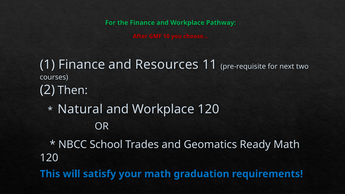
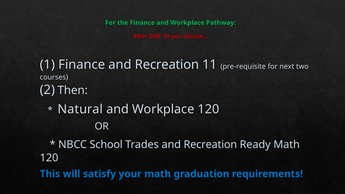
Finance and Resources: Resources -> Recreation (167, 65)
Trades and Geomatics: Geomatics -> Recreation (210, 145)
